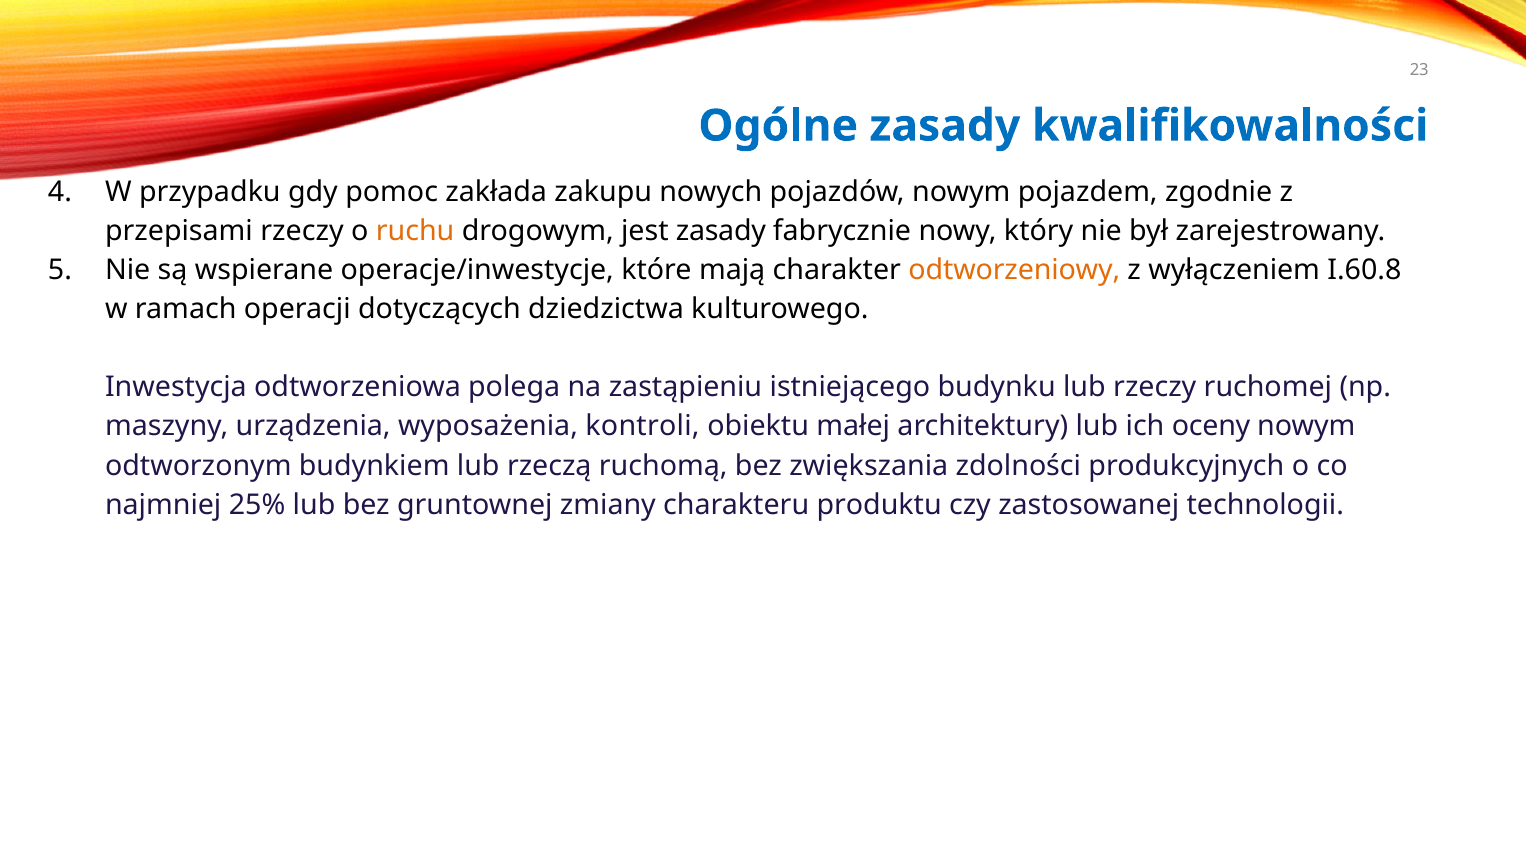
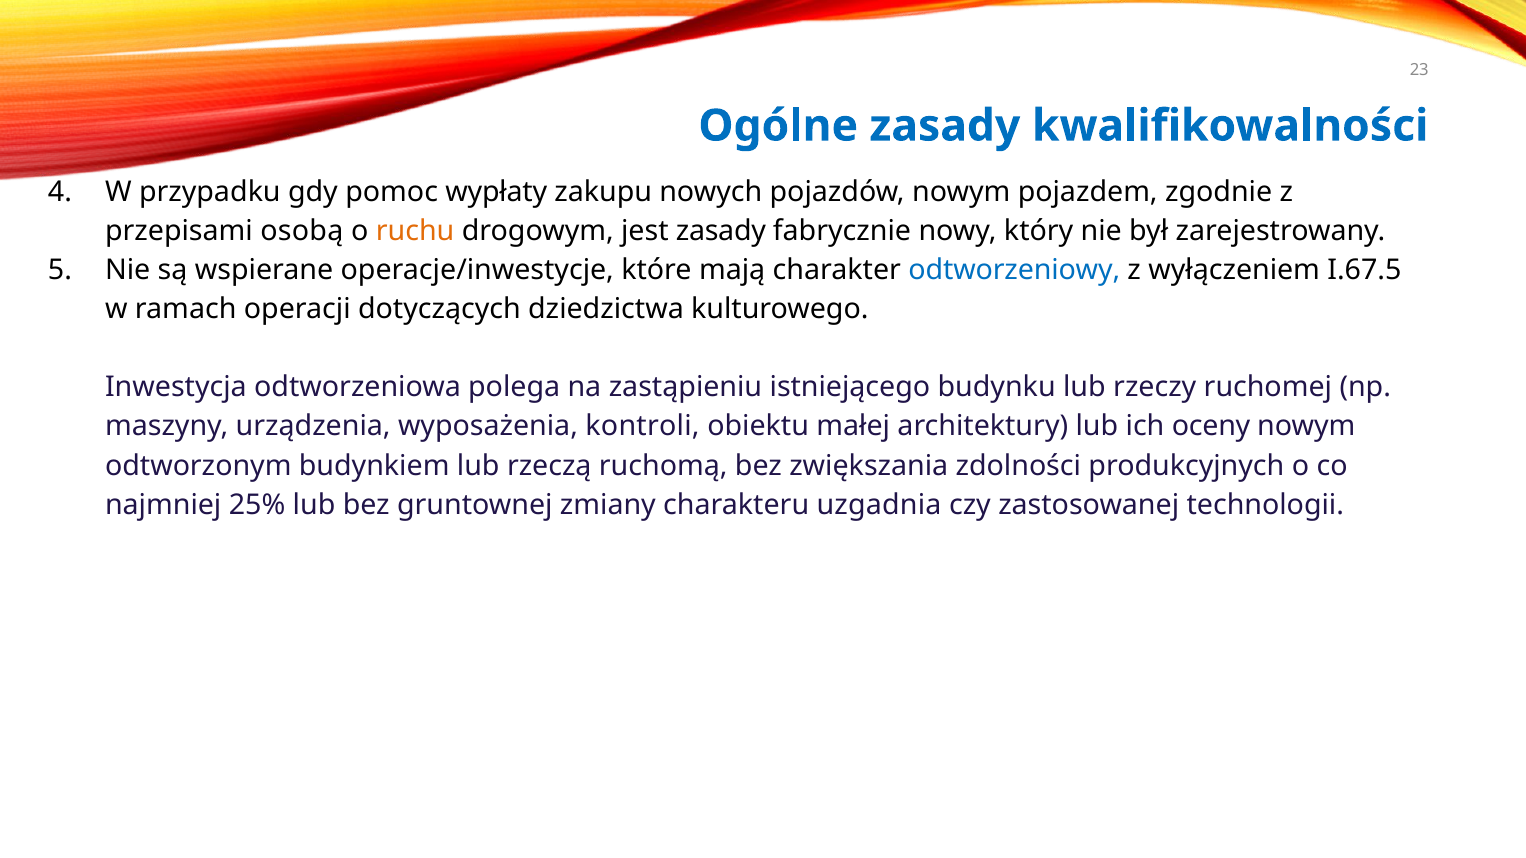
zakłada: zakłada -> wypłaty (496, 192)
przepisami rzeczy: rzeczy -> osobą (302, 231)
odtworzeniowy colour: orange -> blue (1014, 270)
I.60.8: I.60.8 -> I.67.5 (1364, 270)
produktu: produktu -> uzgadnia (879, 505)
